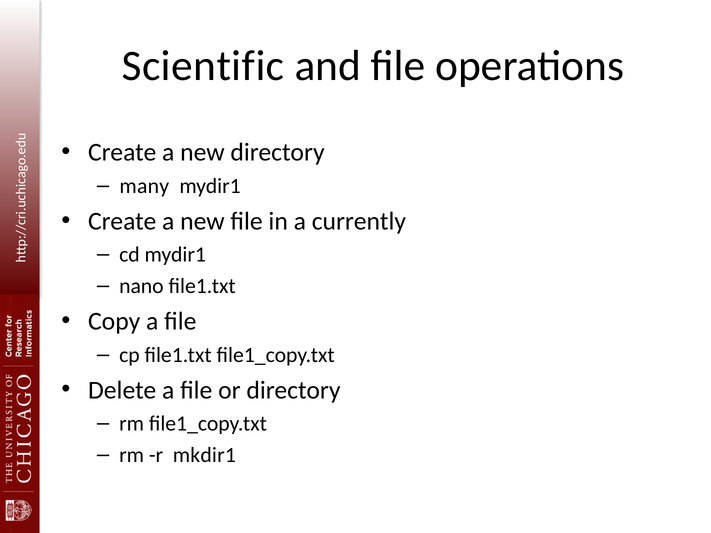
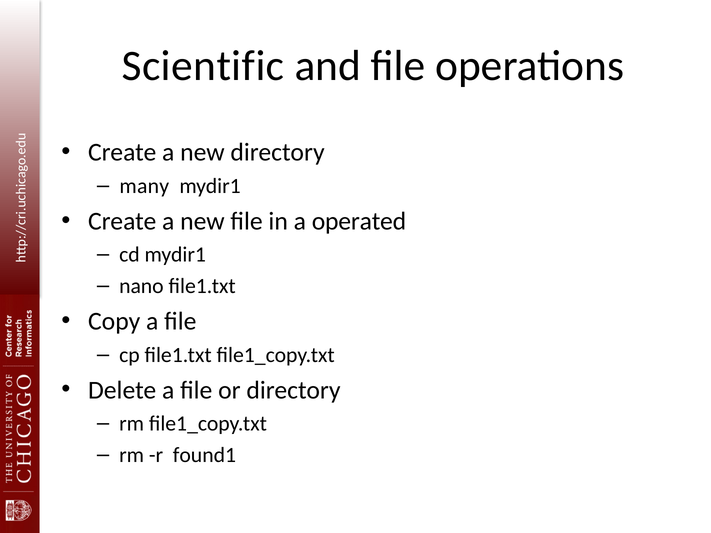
currently: currently -> operated (359, 221)
mkdir1: mkdir1 -> found1 (204, 456)
